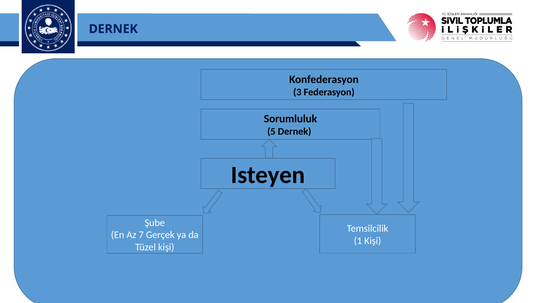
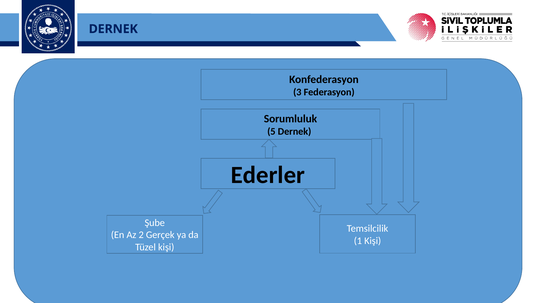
Isteyen: Isteyen -> Ederler (268, 175)
7: 7 -> 2 (141, 235)
